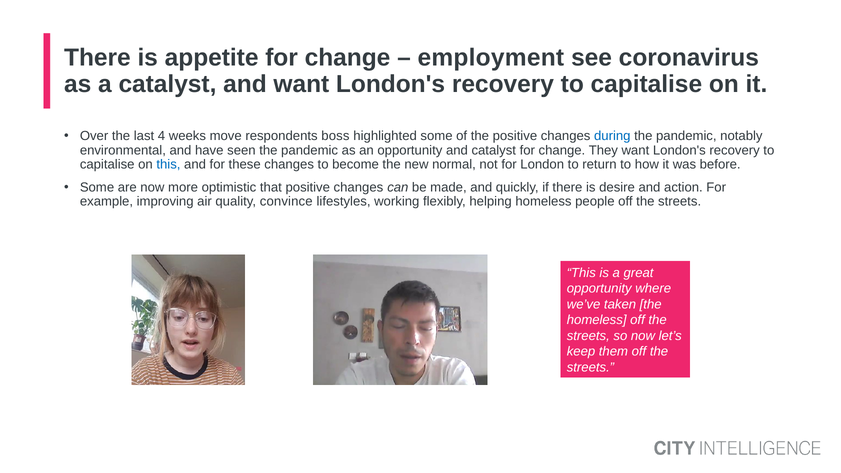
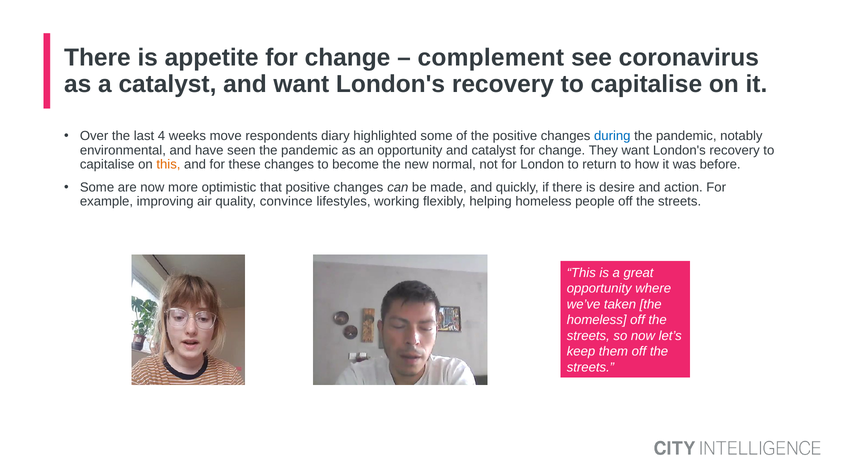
employment: employment -> complement (491, 57)
boss: boss -> diary (335, 136)
this colour: blue -> orange (168, 165)
